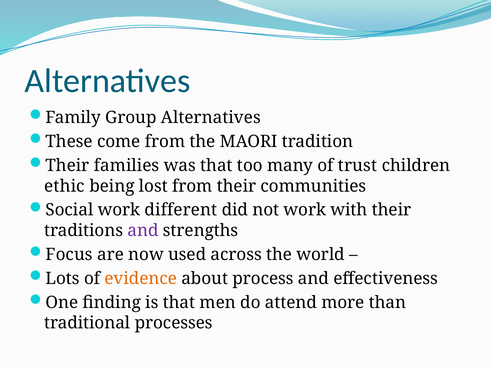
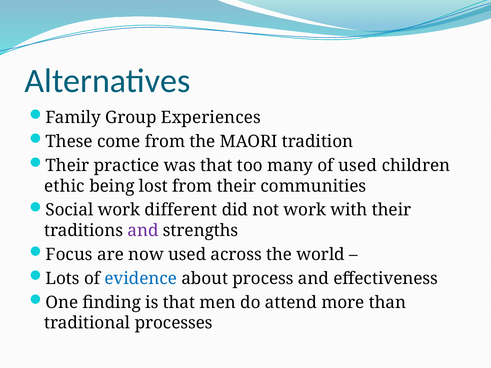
Group Alternatives: Alternatives -> Experiences (211, 118)
families: families -> practice (127, 166)
of trust: trust -> used (358, 166)
evidence colour: orange -> blue (141, 279)
